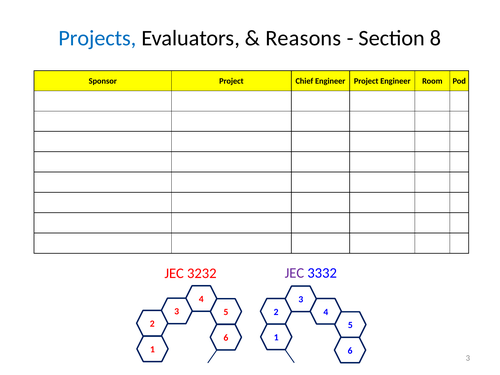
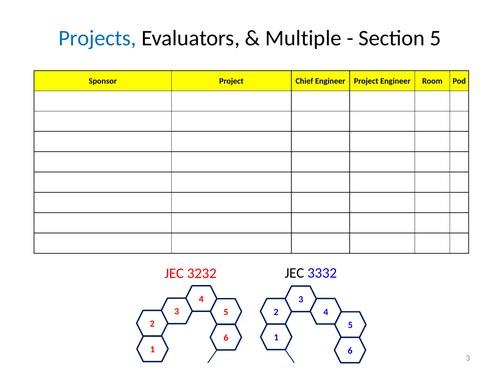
Reasons: Reasons -> Multiple (303, 38)
Section 8: 8 -> 5 (436, 38)
JEC colour: purple -> black (294, 273)
